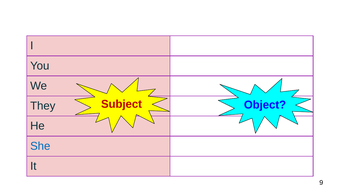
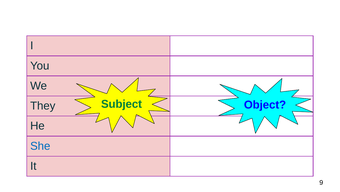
Subject colour: red -> green (122, 104)
